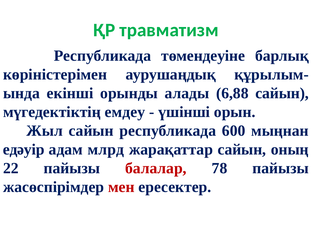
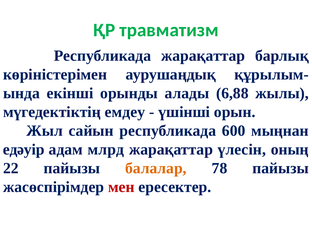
Республикада төмендеуіне: төмендеуіне -> жарақаттар (203, 56)
6,88 сайын: сайын -> жылы (282, 93)
жарақаттар сайын: сайын -> үлесін (242, 149)
балалар colour: red -> orange (156, 168)
